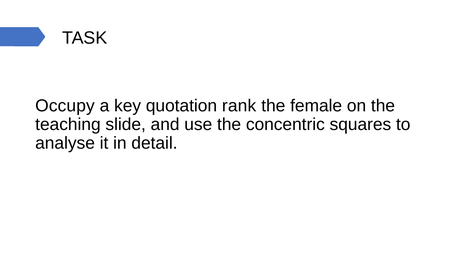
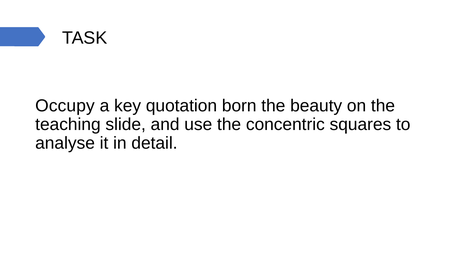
rank: rank -> born (239, 106)
female: female -> beauty (316, 106)
